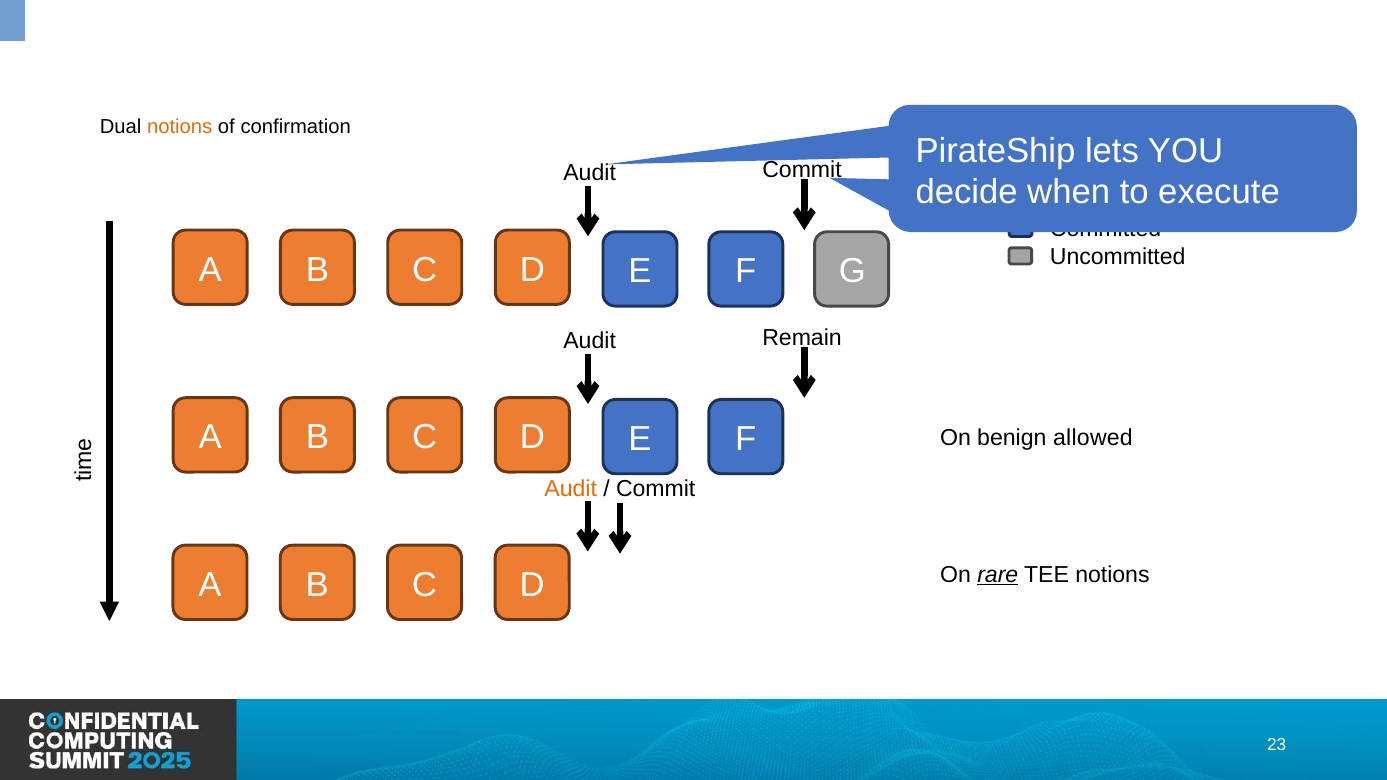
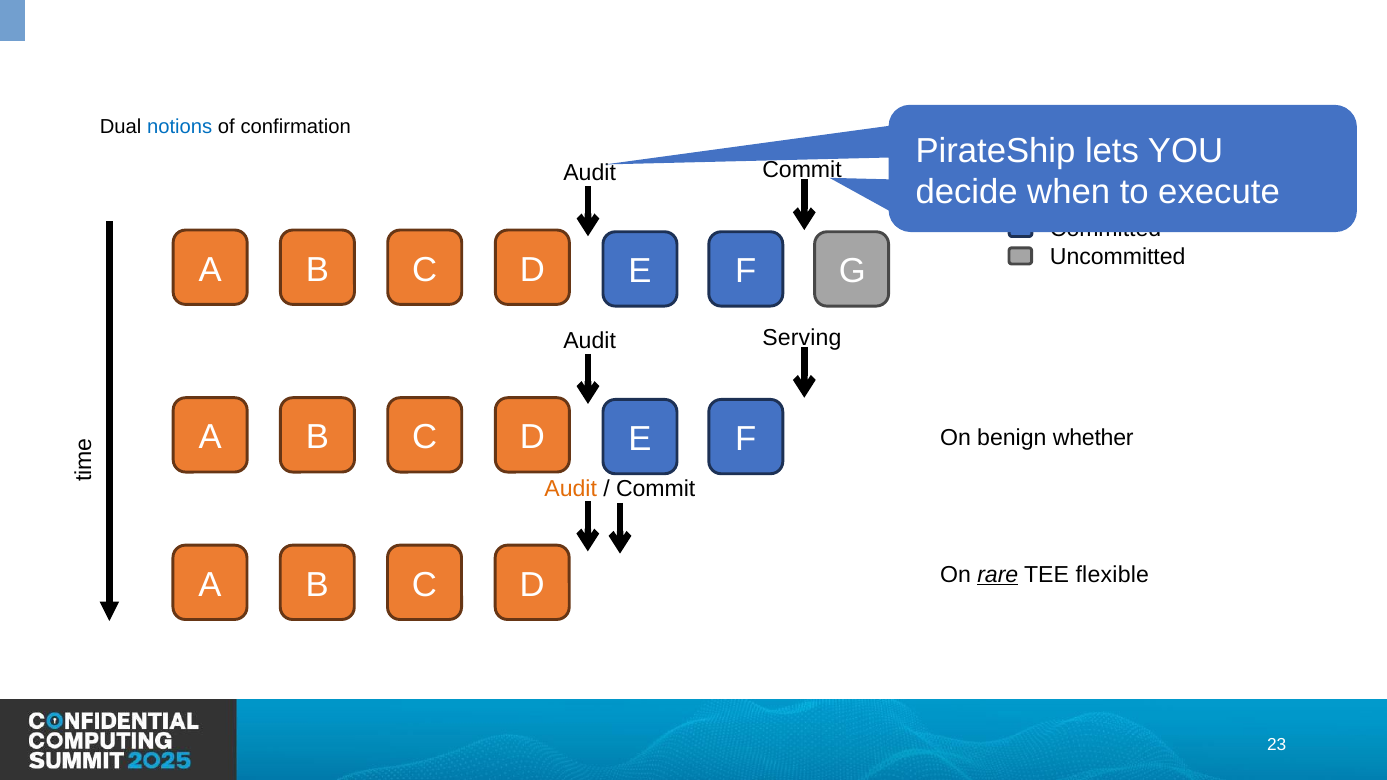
notions colour: orange -> blue (180, 127)
Remain: Remain -> Serving (802, 338)
allowed: allowed -> whether (1093, 438)
TEE notions: notions -> flexible (1112, 575)
